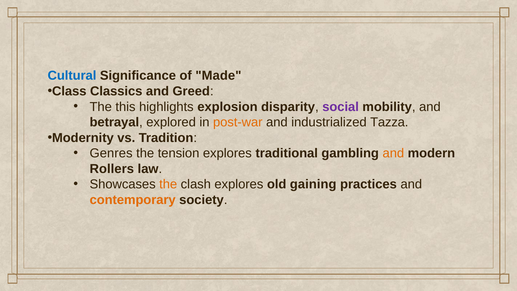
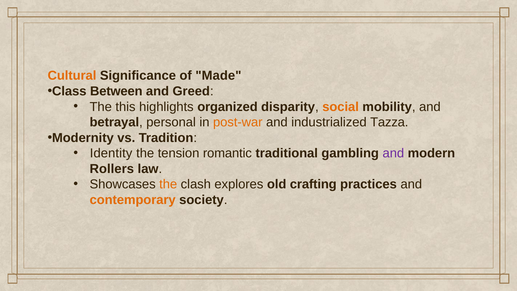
Cultural colour: blue -> orange (72, 76)
Classics: Classics -> Between (116, 91)
explosion: explosion -> organized (227, 107)
social colour: purple -> orange (341, 107)
explored: explored -> personal (171, 122)
Genres: Genres -> Identity (111, 153)
tension explores: explores -> romantic (227, 153)
and colour: orange -> purple (393, 153)
gaining: gaining -> crafting (313, 184)
